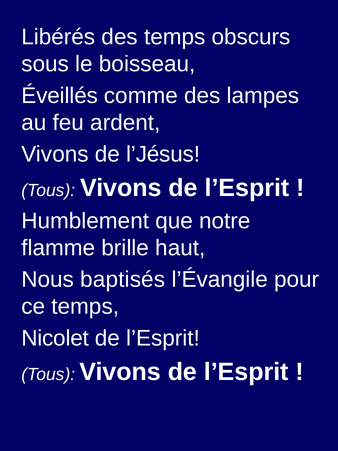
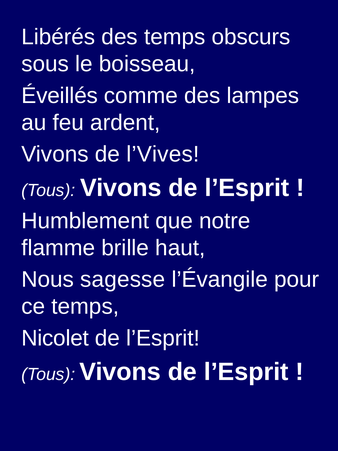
l’Jésus: l’Jésus -> l’Vives (163, 154)
baptisés: baptisés -> sagesse (123, 279)
